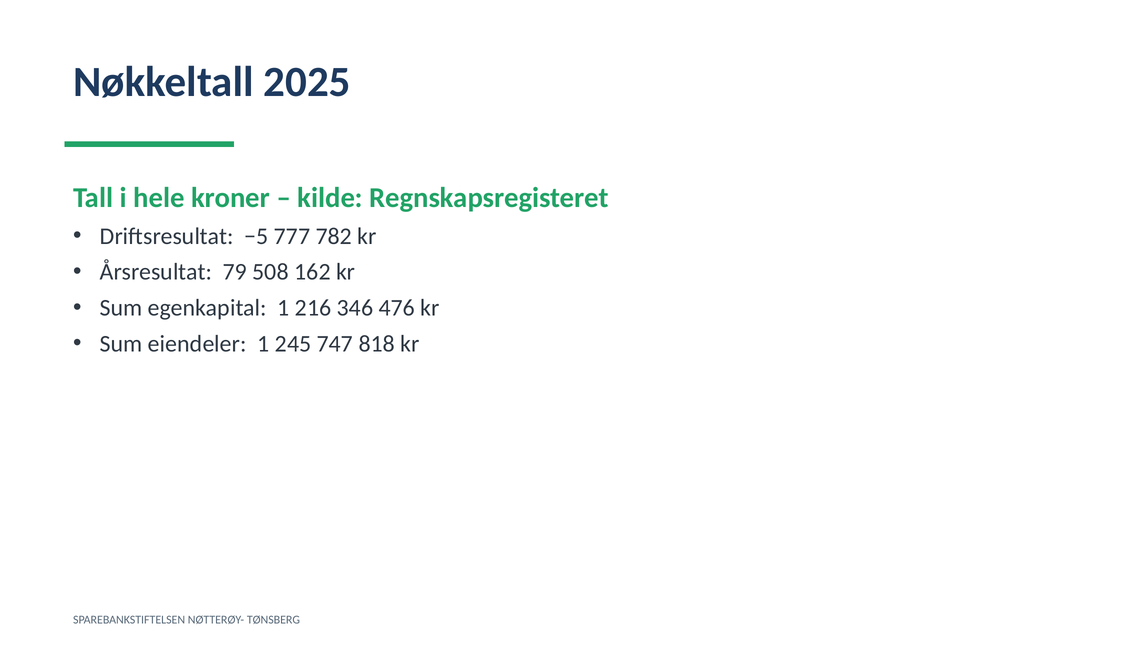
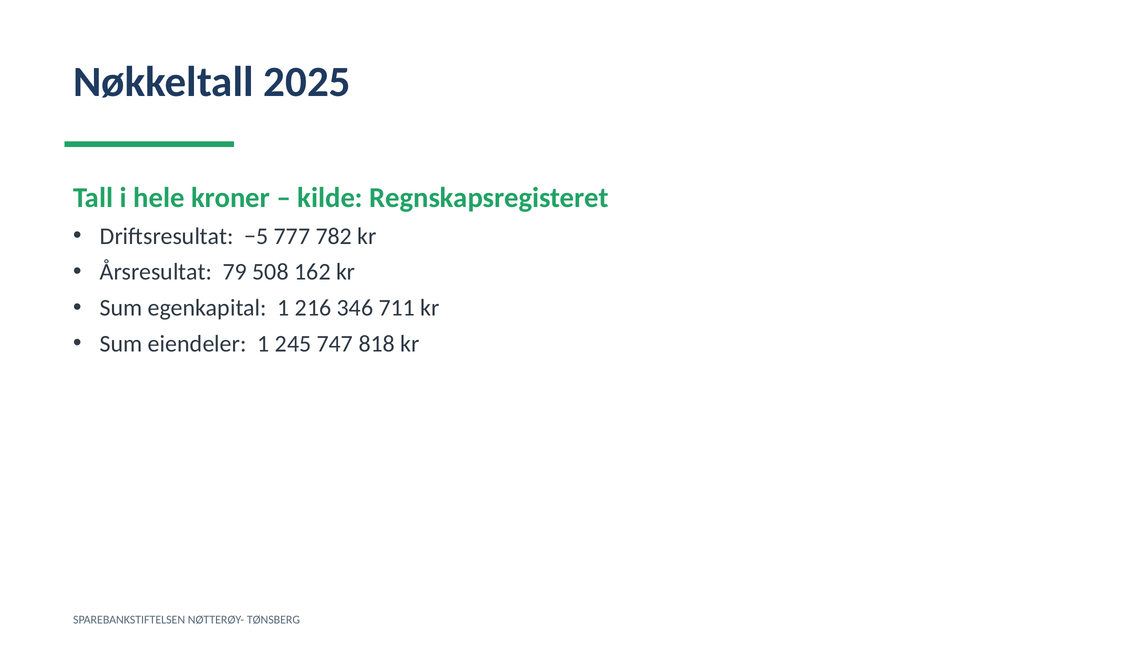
476: 476 -> 711 (397, 308)
